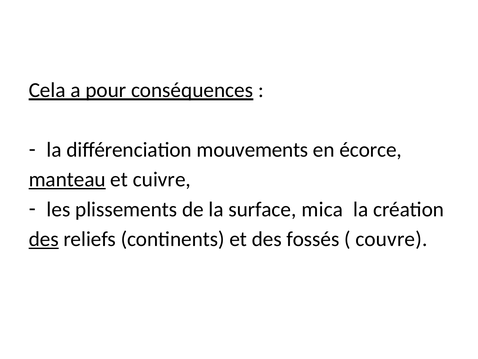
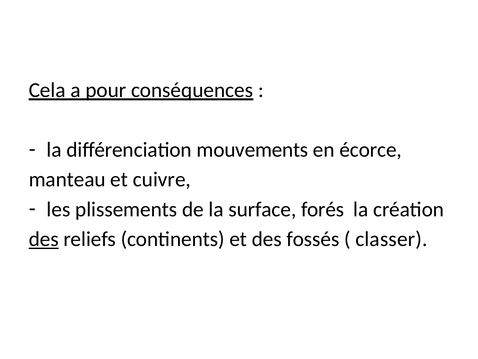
manteau underline: present -> none (67, 179)
mica: mica -> forés (323, 209)
couvre: couvre -> classer (391, 239)
